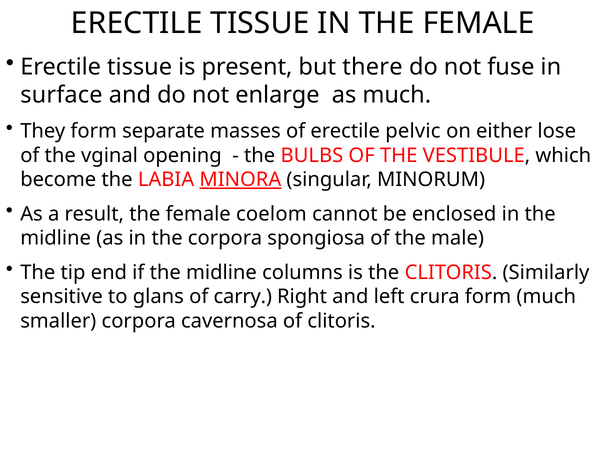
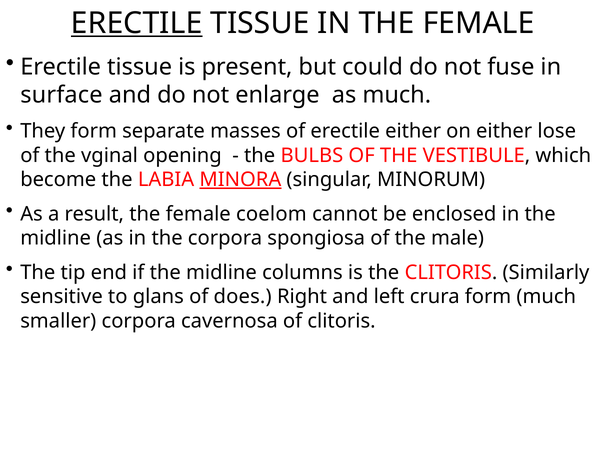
ERECTILE underline: none -> present (137, 23)
there: there -> could (373, 67)
erectile pelvic: pelvic -> either (413, 131)
carry: carry -> does (243, 297)
